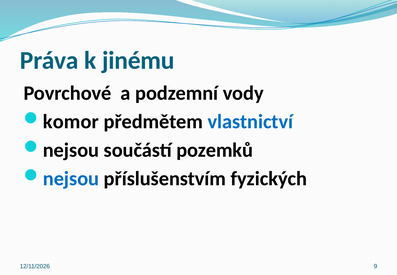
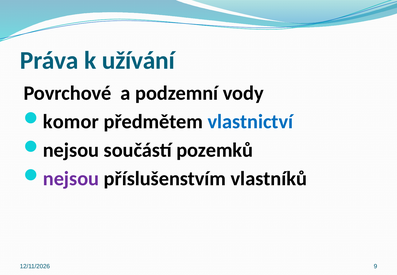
jinému: jinému -> užívání (138, 61)
nejsou colour: blue -> purple (71, 179)
fyzických: fyzických -> vlastníků (269, 179)
